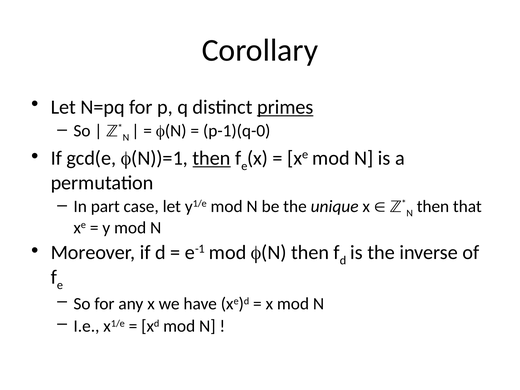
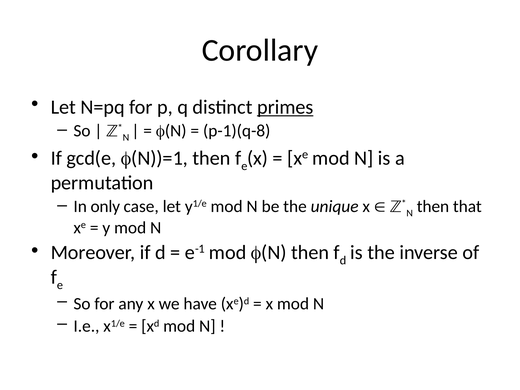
p-1)(q-0: p-1)(q-0 -> p-1)(q-8 (237, 131)
then underline: present -> none (212, 158)
part: part -> only (105, 206)
